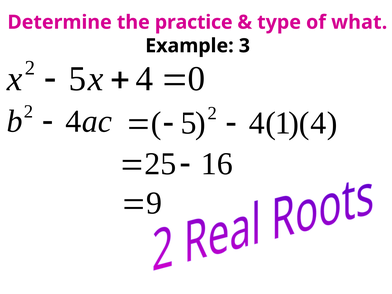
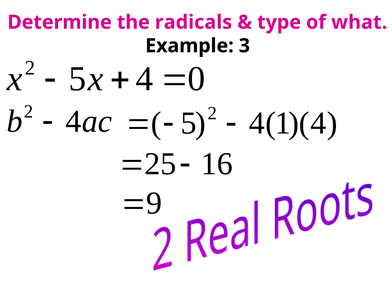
practice: practice -> radicals (194, 22)
